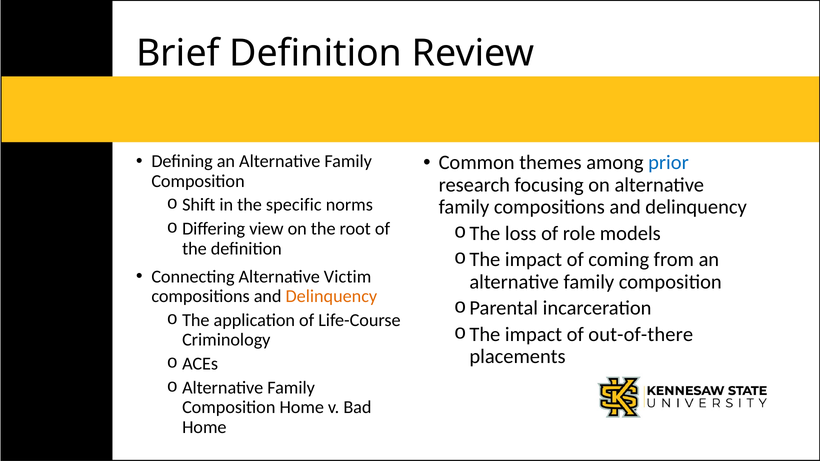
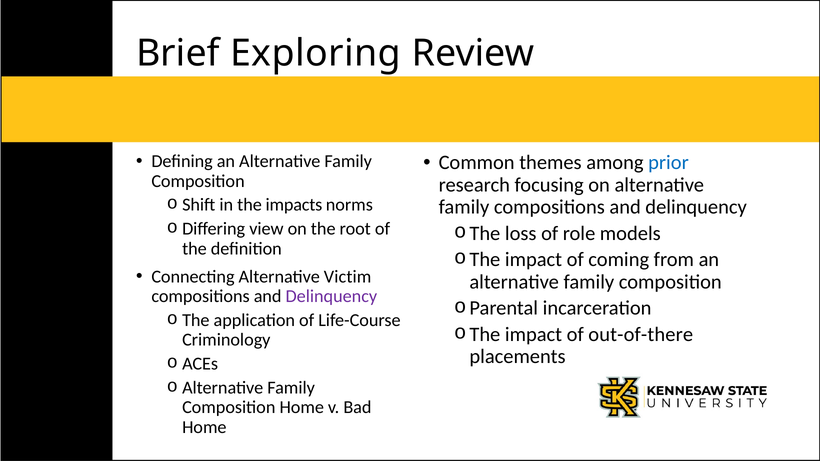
Brief Definition: Definition -> Exploring (316, 54)
specific: specific -> impacts (294, 205)
Delinquency colour: orange -> purple (331, 297)
